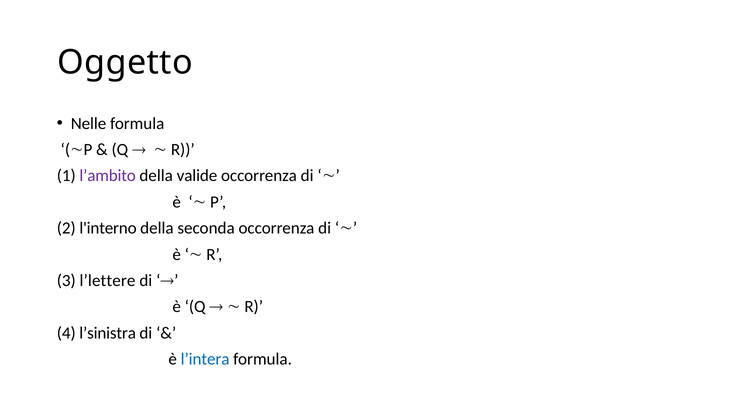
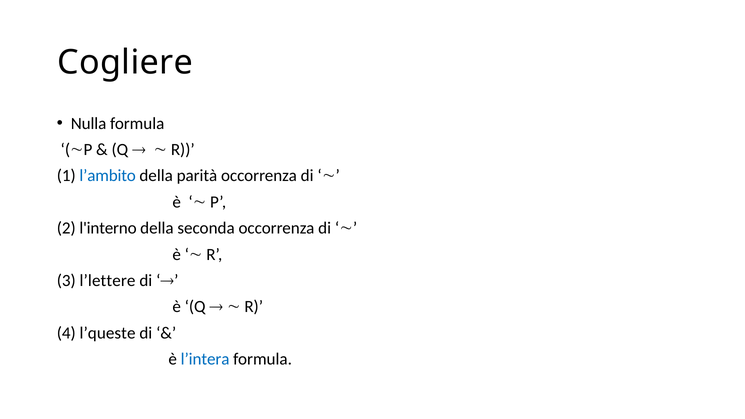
Oggetto: Oggetto -> Cogliere (125, 63)
Nelle: Nelle -> Nulla (89, 123)
l’ambito colour: purple -> blue (108, 176)
valide: valide -> parità (197, 176)
l’sinistra: l’sinistra -> l’queste (108, 333)
